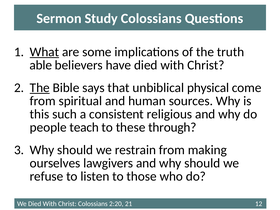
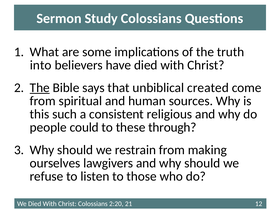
What underline: present -> none (44, 52)
able: able -> into (41, 65)
physical: physical -> created (208, 88)
teach: teach -> could (84, 127)
